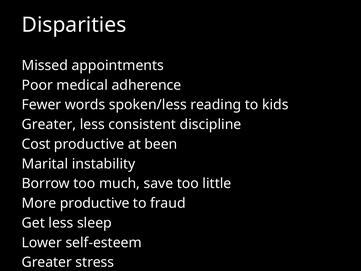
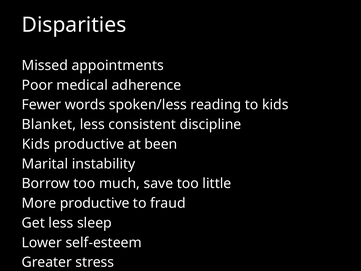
Greater: Greater -> Blanket (49, 124)
Cost: Cost -> Kids (36, 144)
